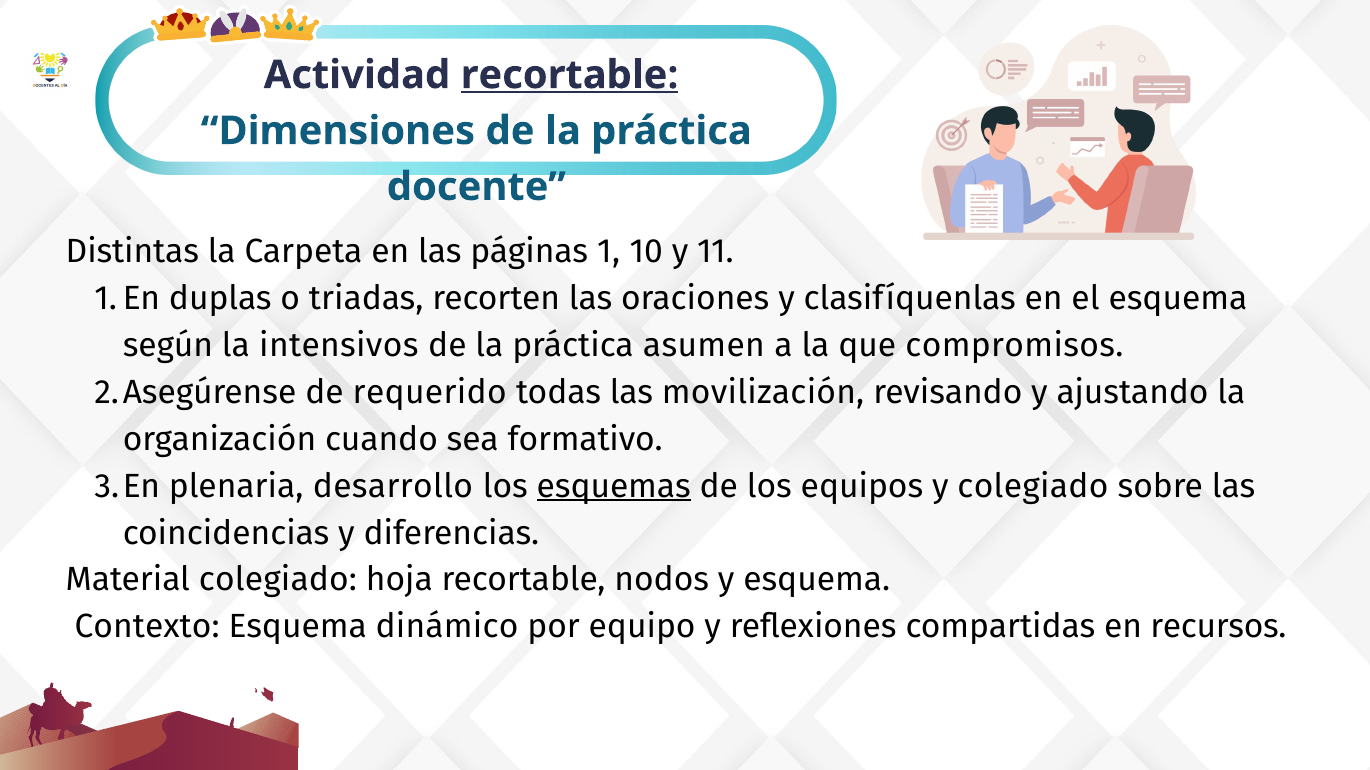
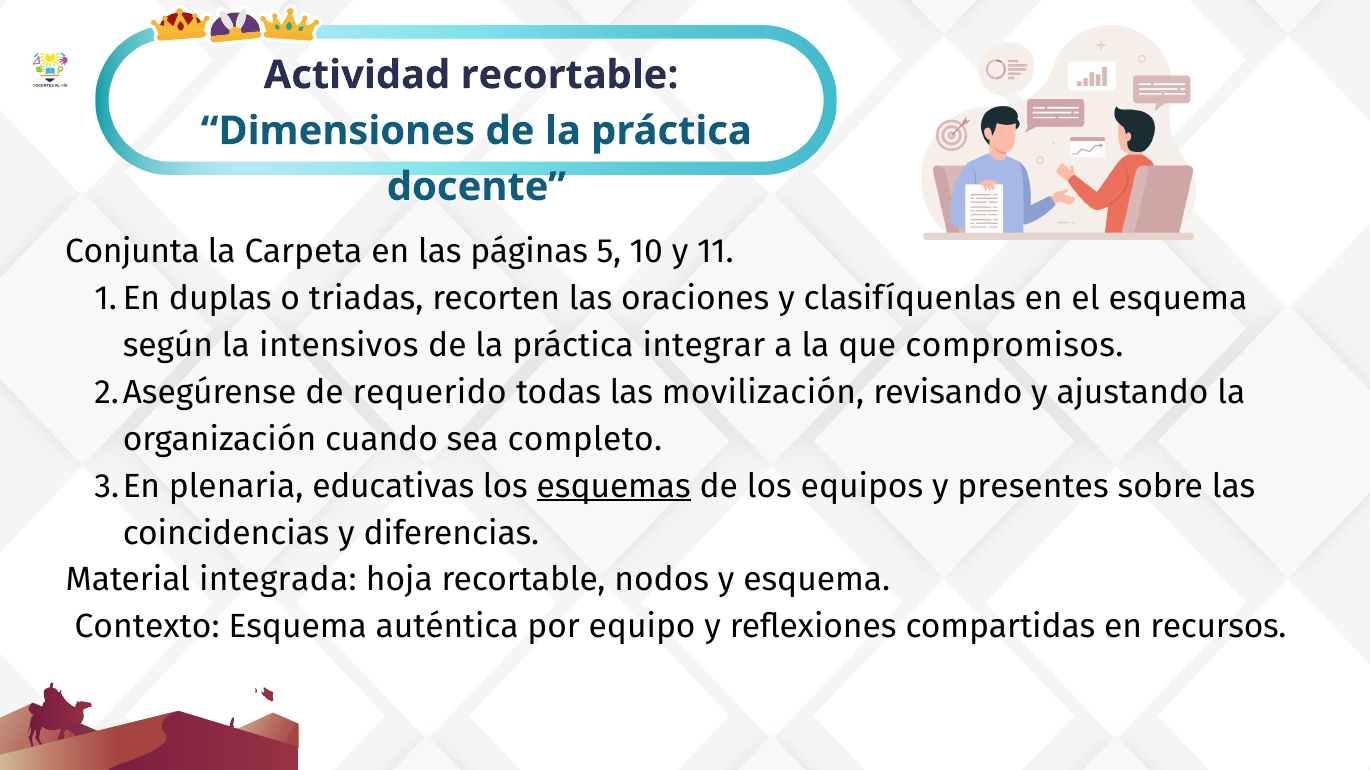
recortable underline: present -> none (570, 75)
Distintas: Distintas -> Conjunta (132, 251)
1: 1 -> 5 (609, 251)
asumen: asumen -> integrar (704, 345)
formativo: formativo -> completo (585, 439)
desarrollo: desarrollo -> educativas (393, 486)
y colegiado: colegiado -> presentes (1033, 486)
Material colegiado: colegiado -> integrada (278, 580)
dinámico: dinámico -> auténtica (447, 627)
